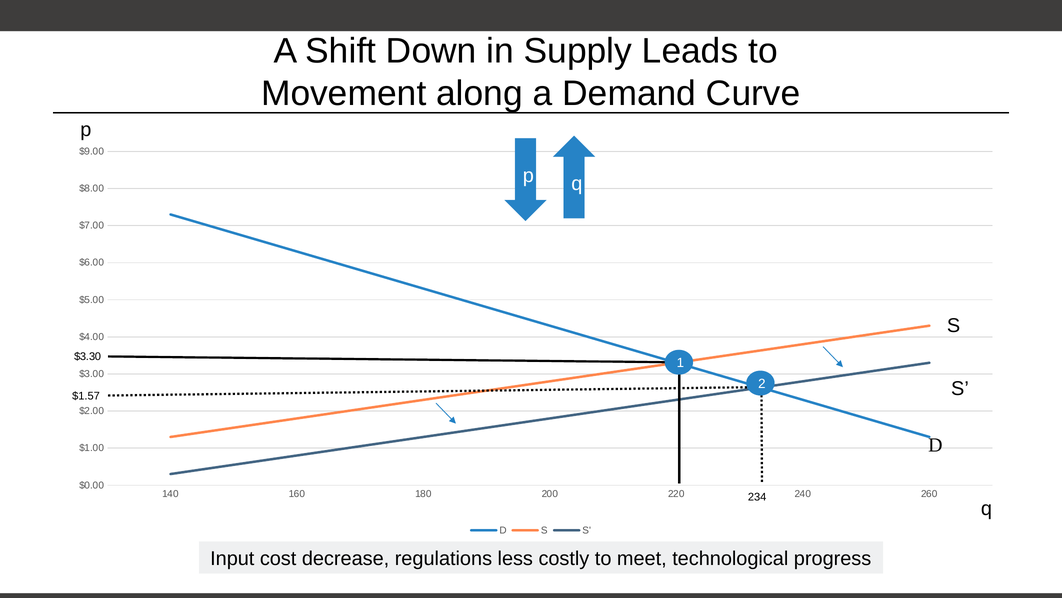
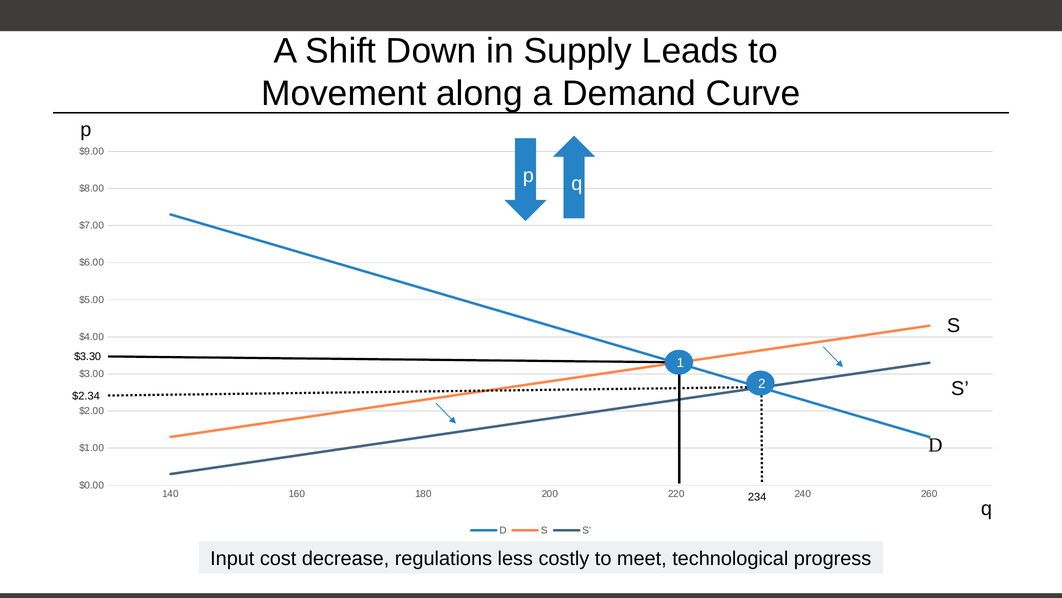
$1.57: $1.57 -> $2.34 (86, 396)
